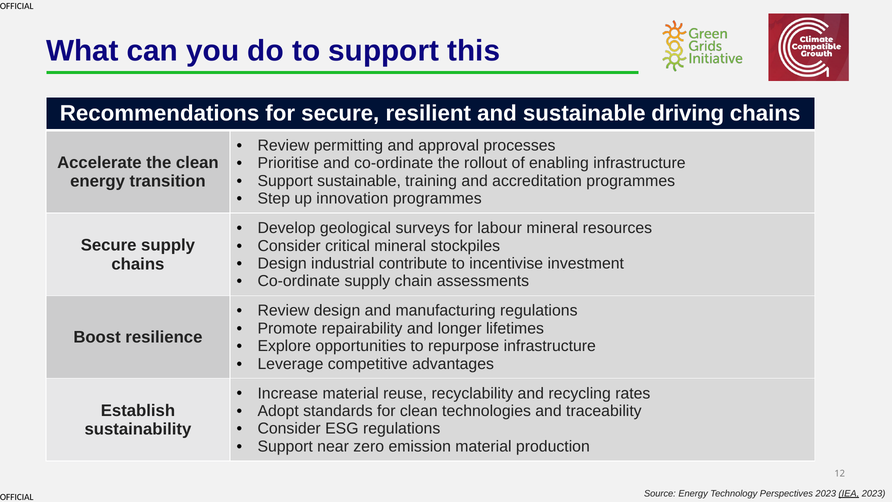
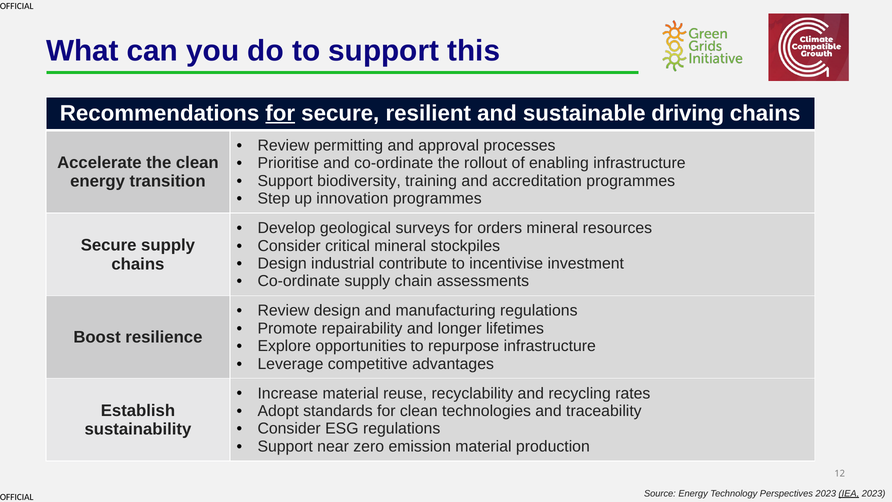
for underline: none -> present (280, 113)
Support sustainable: sustainable -> biodiversity (359, 181)
labour: labour -> orders (500, 228)
